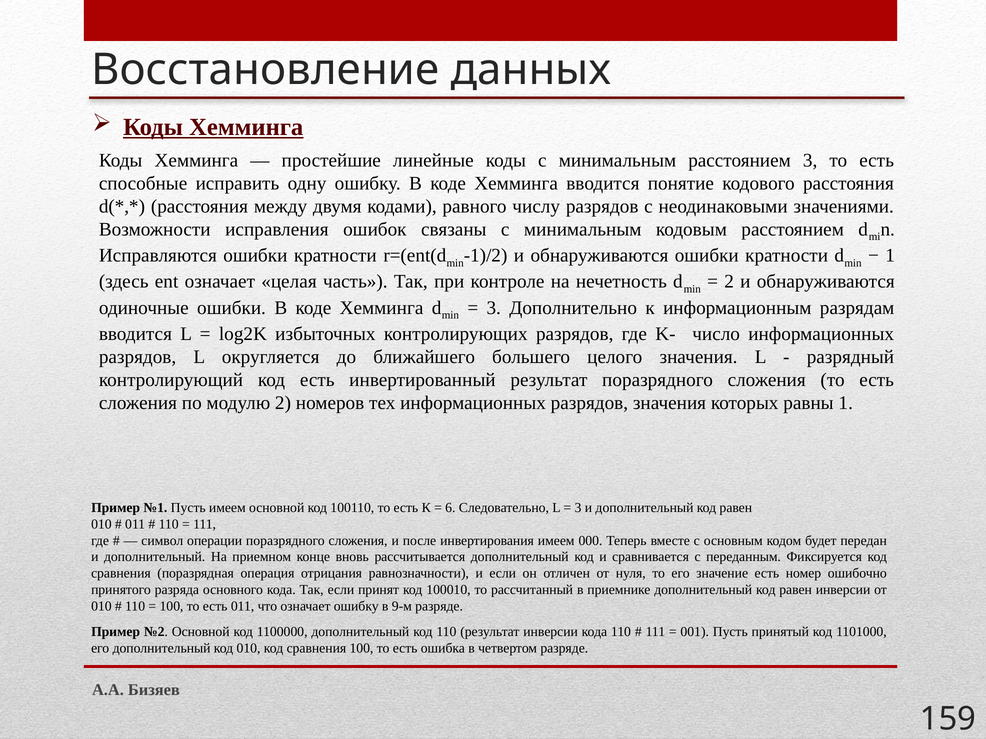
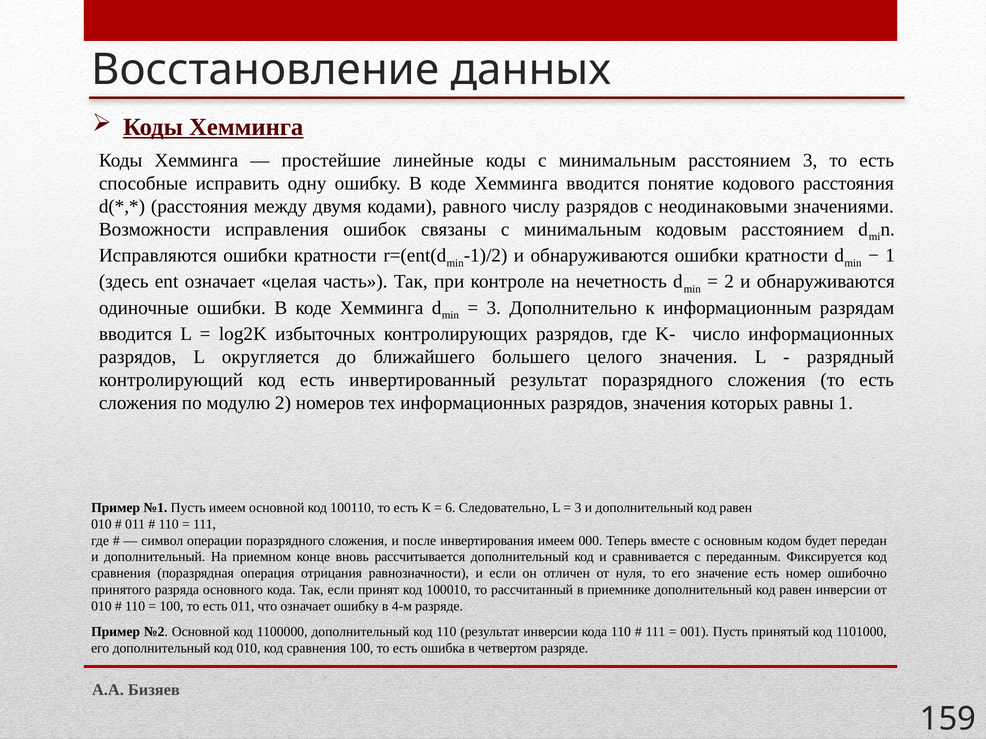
9-м: 9-м -> 4-м (402, 607)
